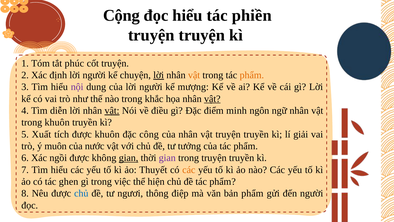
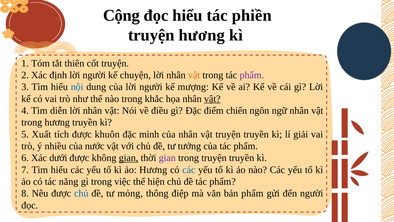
truyện truyện: truyện -> hương (202, 35)
phúc: phúc -> thiên (74, 63)
lời underline: present -> none (159, 75)
phẩm colour: orange -> purple (252, 75)
nội colour: purple -> blue (77, 87)
vật underline: present -> none (112, 110)
minh: minh -> chiến (237, 110)
trong khuôn: khuôn -> hương (57, 122)
công: công -> mình (149, 134)
muôn: muôn -> nhiều (56, 146)
ngồi: ngồi -> dưới (58, 158)
ảo Thuyết: Thuyết -> Hương (153, 170)
các colour: orange -> blue (189, 170)
ghen: ghen -> năng (69, 181)
ngươi: ngươi -> mỏng (130, 193)
